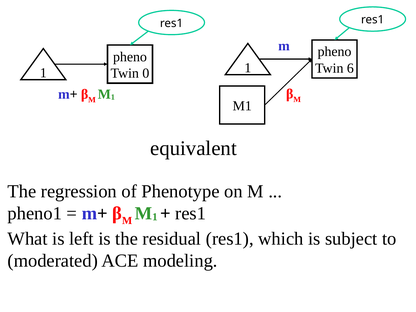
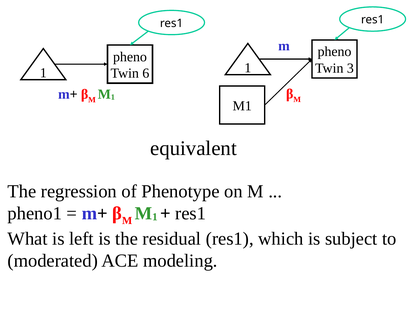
6: 6 -> 3 (350, 68)
0: 0 -> 6 (146, 73)
